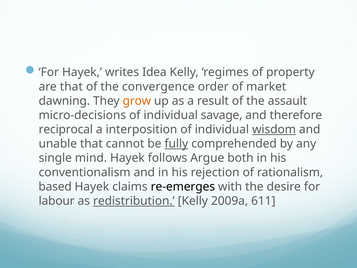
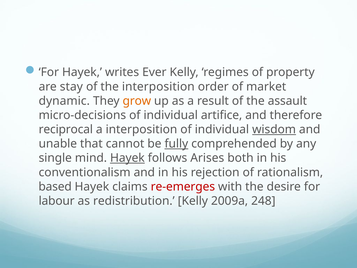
Idea: Idea -> Ever (154, 72)
are that: that -> stay (71, 87)
the convergence: convergence -> interposition (158, 87)
dawning: dawning -> dynamic (64, 101)
savage: savage -> artifice (222, 115)
Hayek underline: none -> present (127, 158)
Argue: Argue -> Arises (207, 158)
re-emerges colour: black -> red (183, 186)
redistribution underline: present -> none (134, 201)
611: 611 -> 248 (263, 201)
